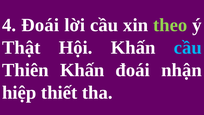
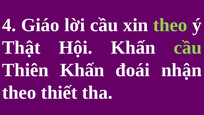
4 Đoái: Đoái -> Giáo (40, 25)
cầu colour: light blue -> light green (188, 47)
hiệp: hiệp -> theo (19, 92)
